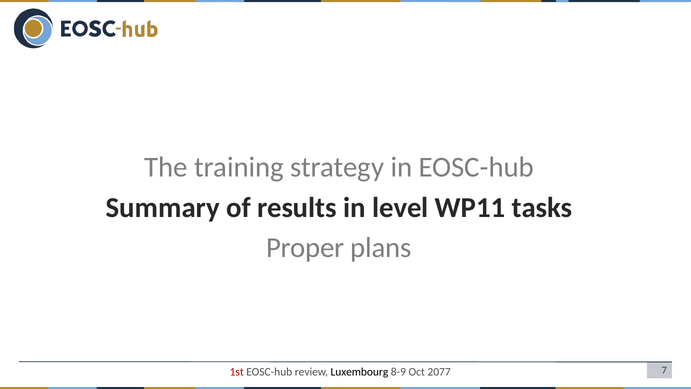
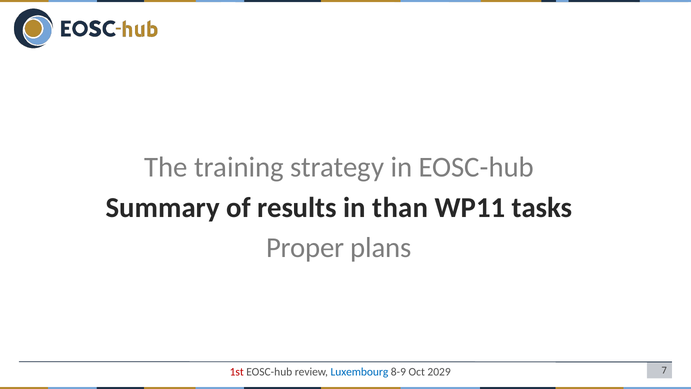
level: level -> than (400, 207)
Luxembourg colour: black -> blue (359, 371)
2077: 2077 -> 2029 (439, 371)
